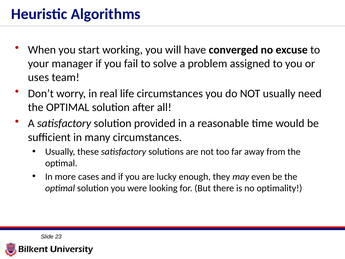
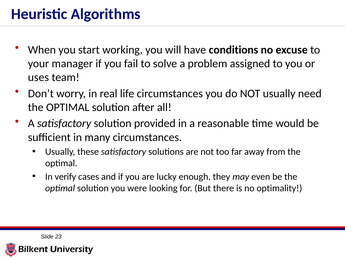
converged: converged -> conditions (233, 50)
more: more -> verify (65, 176)
